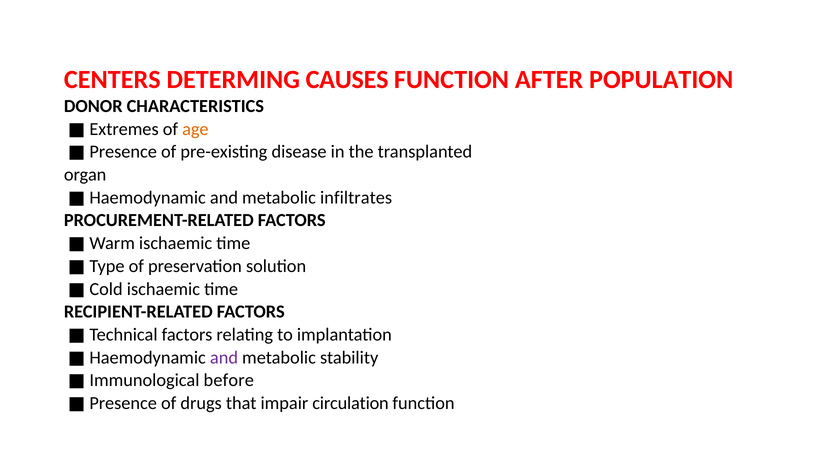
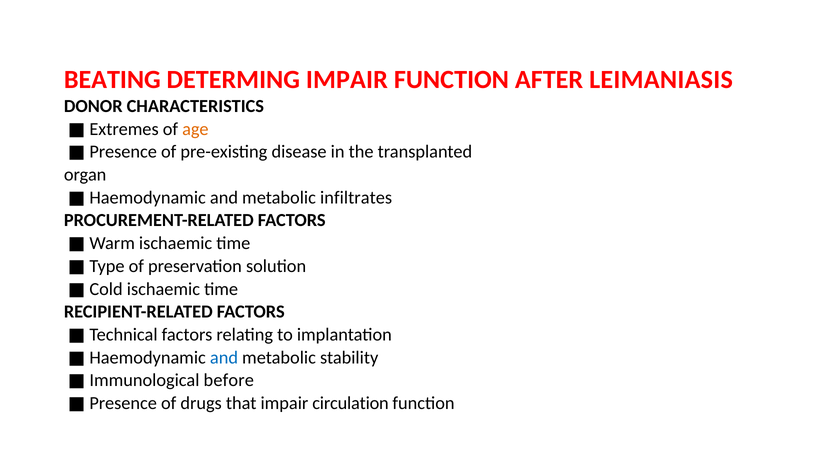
CENTERS: CENTERS -> BEATING (112, 79)
DETERMING CAUSES: CAUSES -> IMPAIR (347, 79)
POPULATION: POPULATION -> LEIMANIASIS (661, 79)
and colour: purple -> blue (224, 357)
